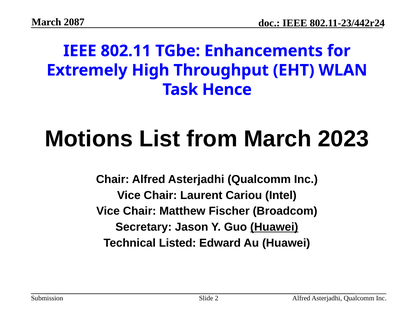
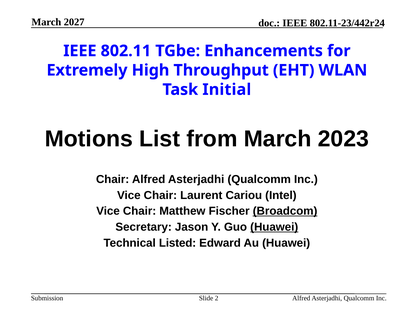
2087: 2087 -> 2027 (74, 22)
Hence: Hence -> Initial (227, 89)
Broadcom underline: none -> present (285, 211)
